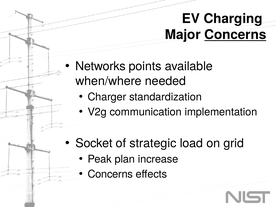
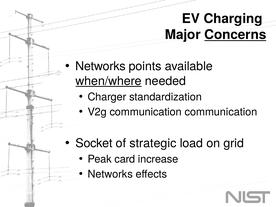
when/where underline: none -> present (109, 81)
communication implementation: implementation -> communication (221, 112)
plan: plan -> card (125, 159)
Concerns: Concerns -> Networks (110, 174)
